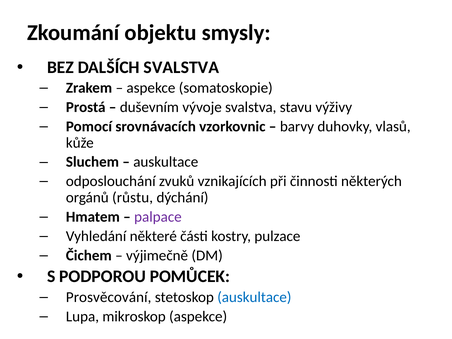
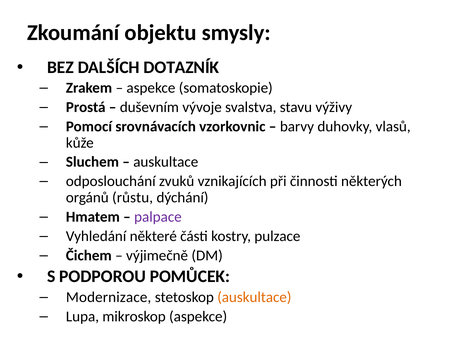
DALŠÍCH SVALSTVA: SVALSTVA -> DOTAZNÍK (181, 67)
Prosvěcování: Prosvěcování -> Modernizace (109, 297)
auskultace colour: blue -> orange (254, 297)
